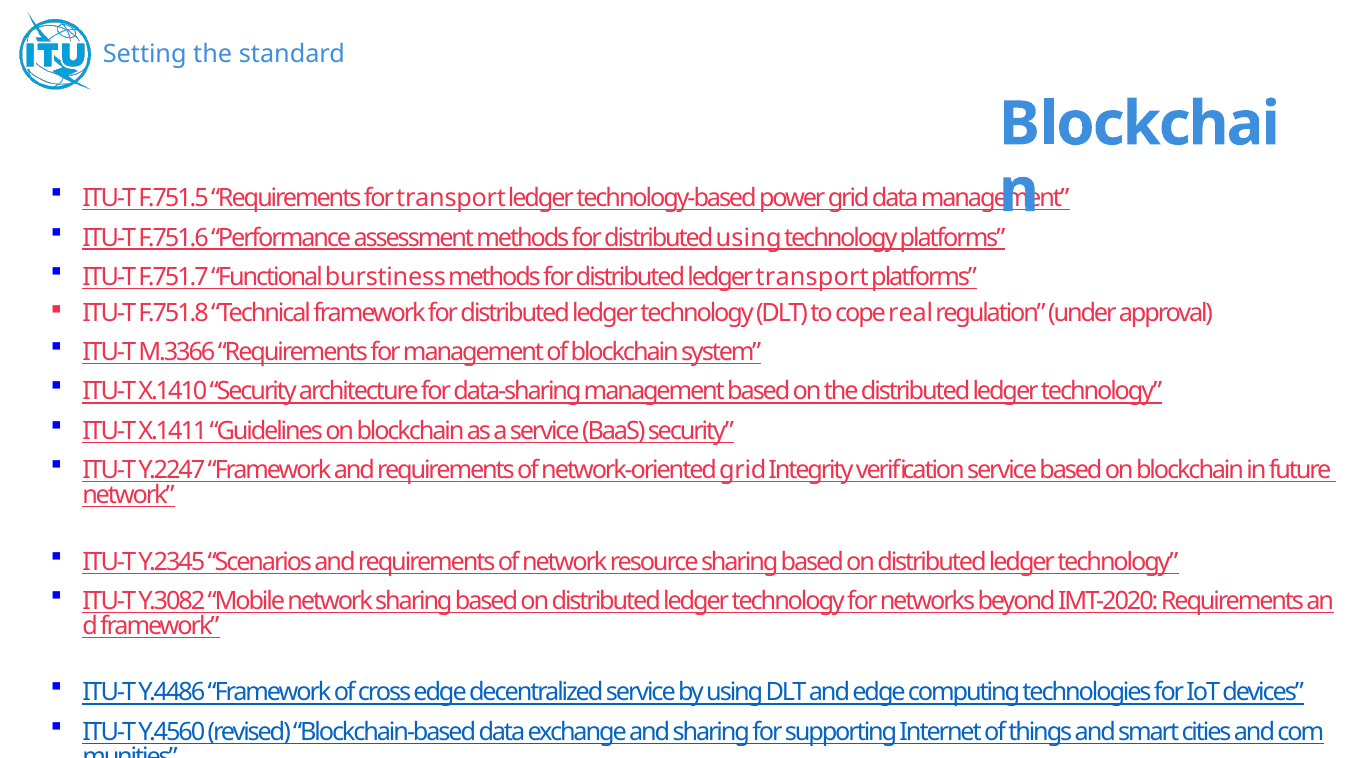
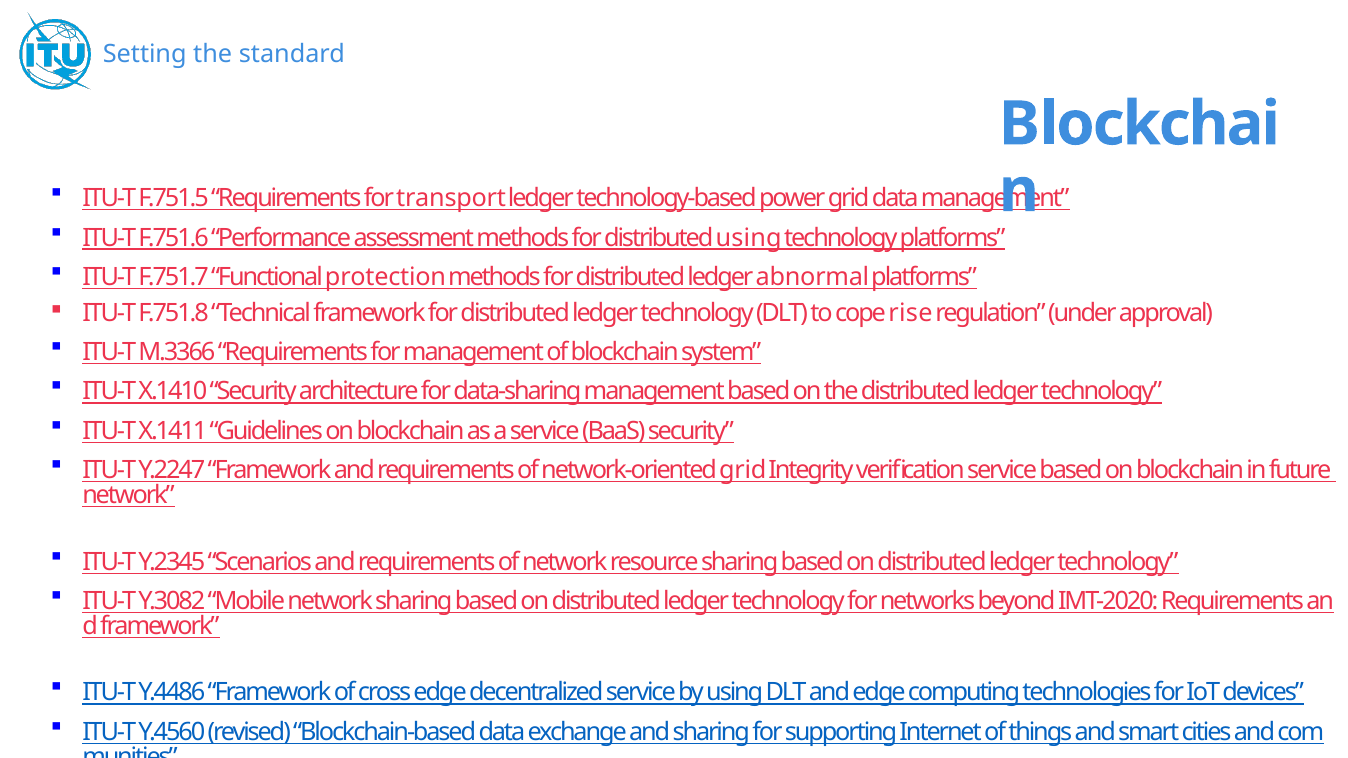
burstiness: burstiness -> protection (385, 277)
ledger transport: transport -> abnormal (812, 277)
real: real -> rise (911, 314)
